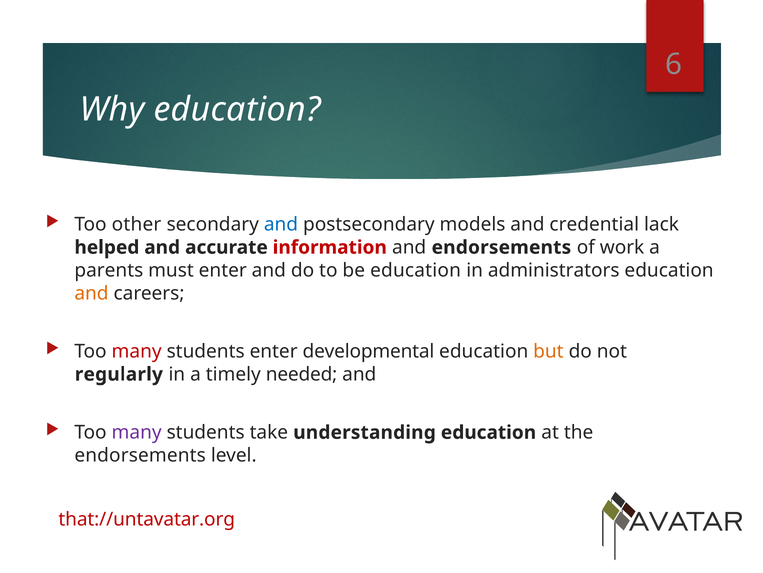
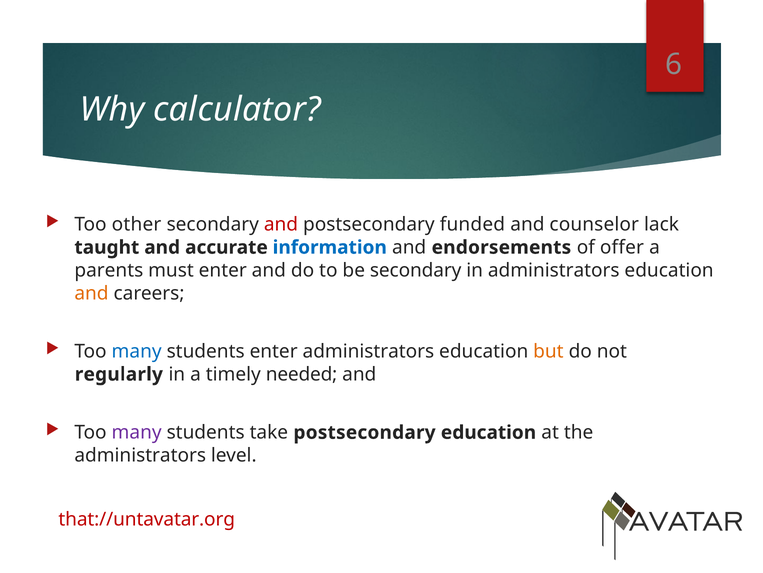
Why education: education -> calculator (237, 109)
and colour: blue -> red (281, 224)
models: models -> funded (472, 224)
credential: credential -> counselor (594, 224)
helped: helped -> taught (107, 247)
information colour: red -> blue (330, 247)
work: work -> offer (622, 247)
be education: education -> secondary (416, 270)
many colour: red -> blue (137, 351)
enter developmental: developmental -> administrators (368, 351)
take understanding: understanding -> postsecondary (365, 432)
endorsements: endorsements -> administrators (140, 455)
